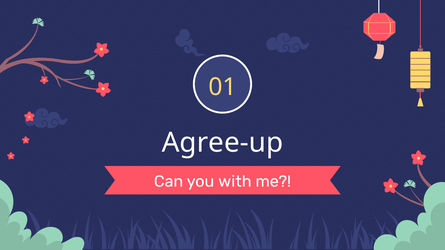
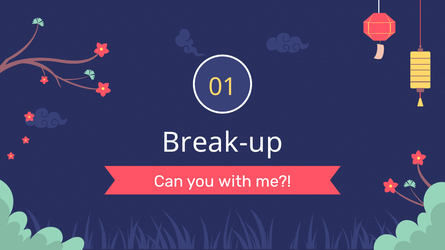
Agree-up: Agree-up -> Break-up (222, 143)
